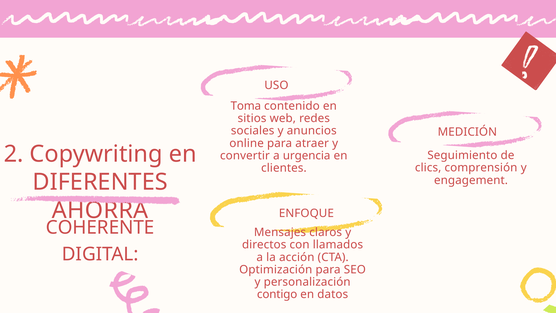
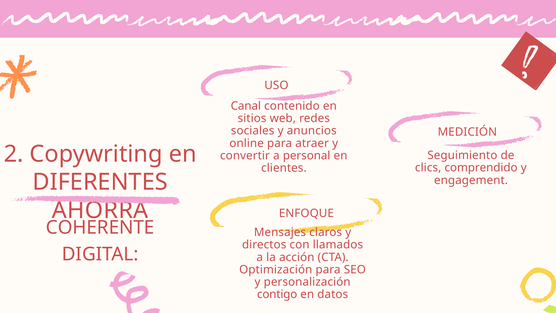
Toma: Toma -> Canal (246, 106)
urgencia: urgencia -> personal (307, 155)
comprensión: comprensión -> comprendido (481, 168)
